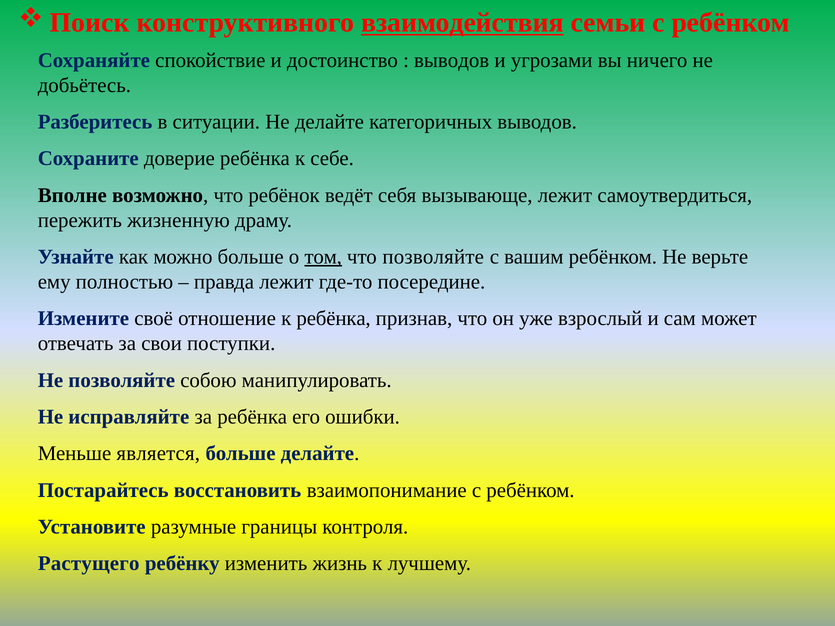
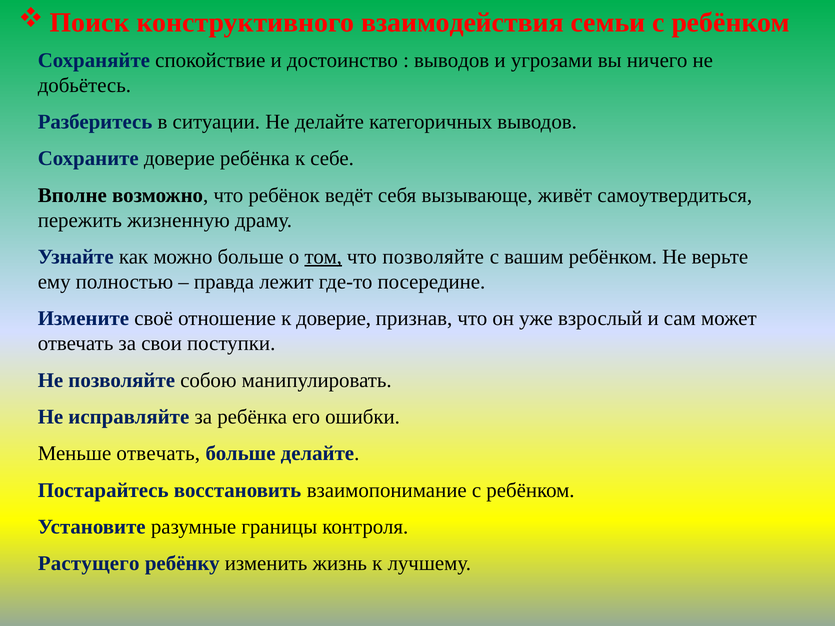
взаимодействия underline: present -> none (462, 23)
вызывающе лежит: лежит -> живёт (565, 195)
к ребёнка: ребёнка -> доверие (334, 319)
Меньше является: является -> отвечать (158, 454)
